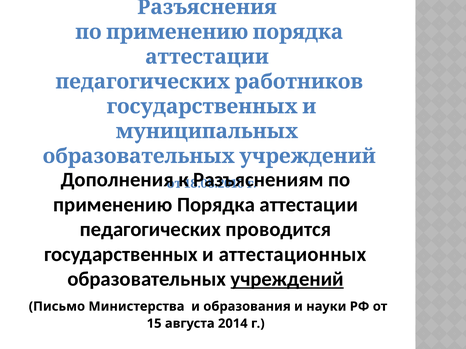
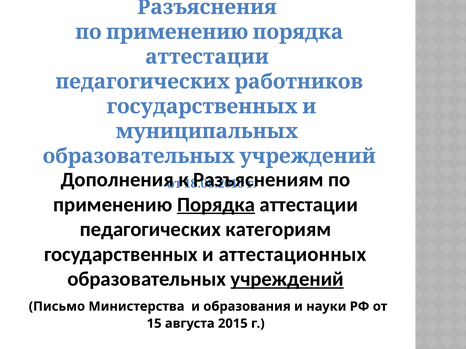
Порядка underline: none -> present (216, 205)
проводится: проводится -> категориям (278, 230)
2014: 2014 -> 2015 (233, 324)
